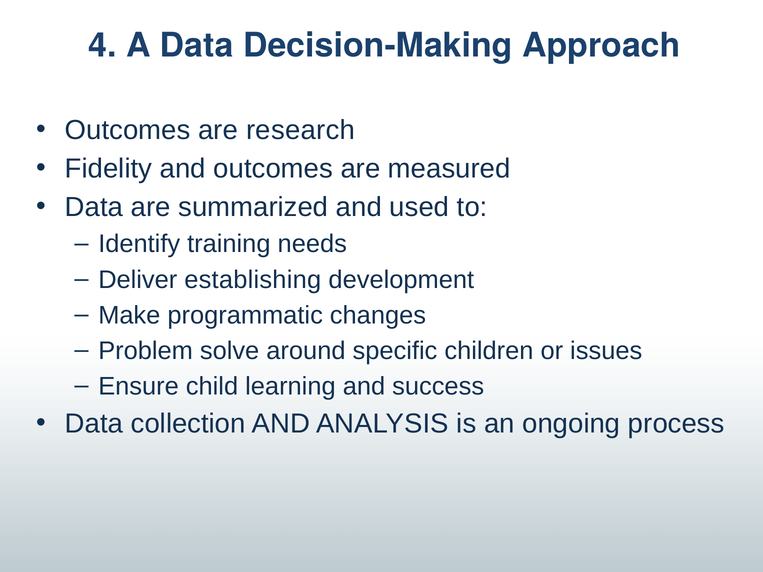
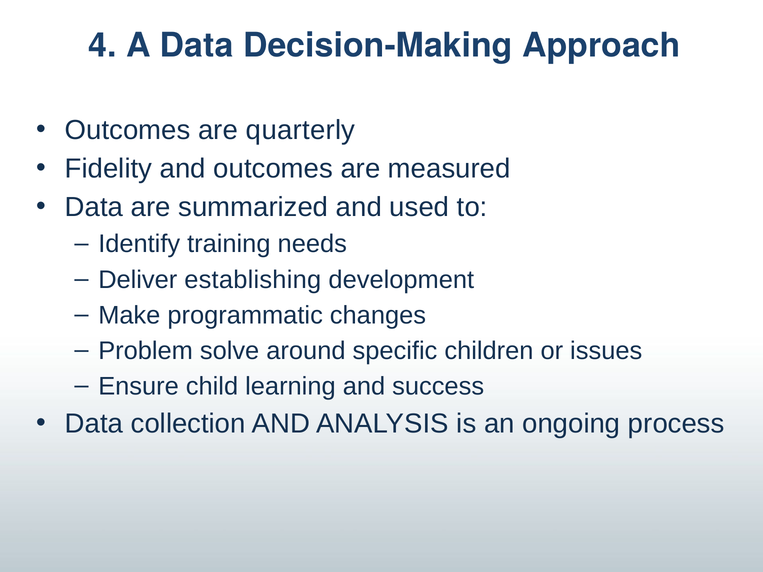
research: research -> quarterly (301, 130)
